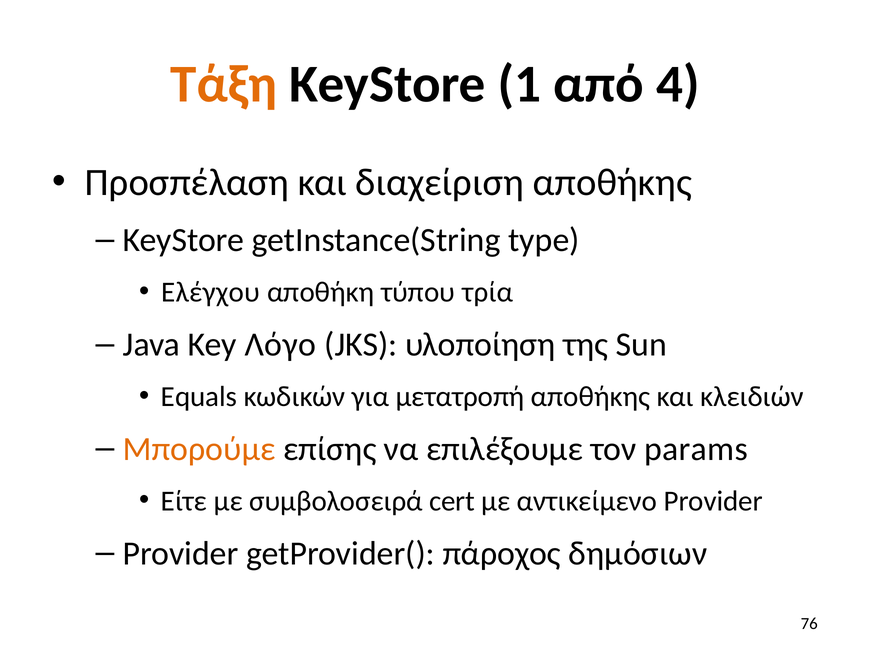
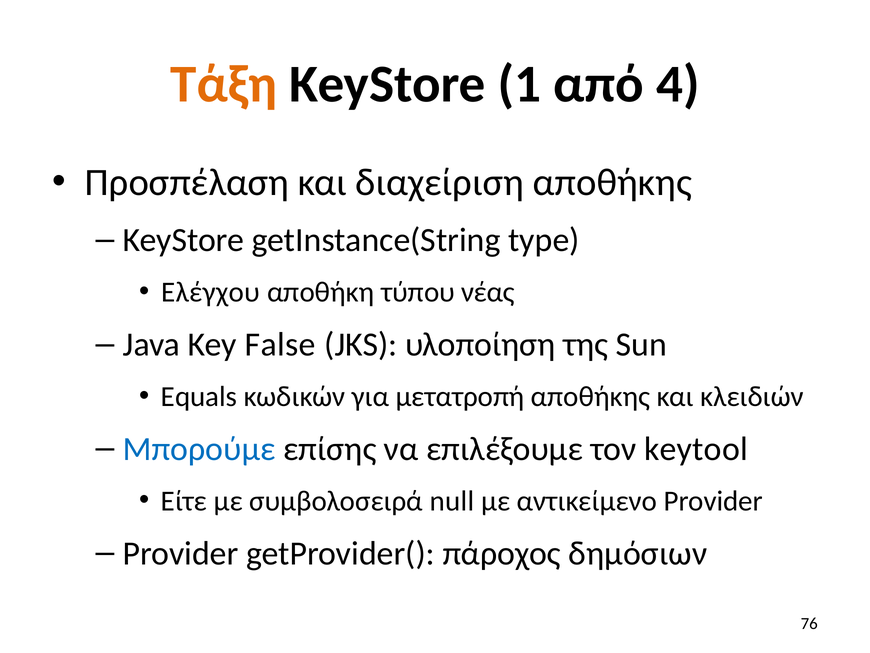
τρία: τρία -> νέας (488, 292)
Λόγο: Λόγο -> False (280, 344)
Μπορούμε colour: orange -> blue (199, 449)
params: params -> keytool (696, 449)
cert: cert -> null (452, 501)
